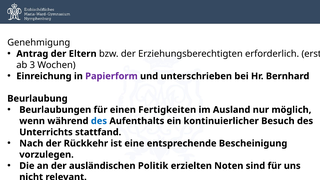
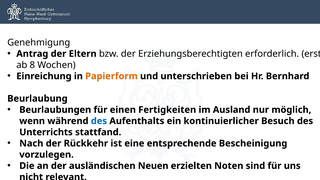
3: 3 -> 8 (32, 65)
Papierform colour: purple -> orange (111, 76)
Politik: Politik -> Neuen (153, 166)
